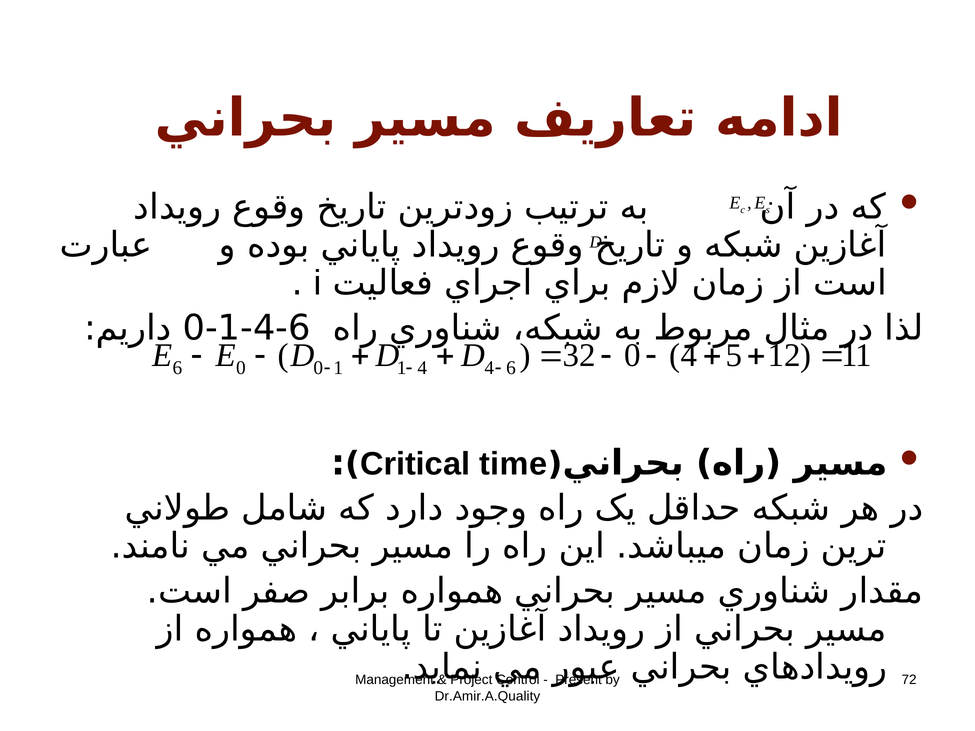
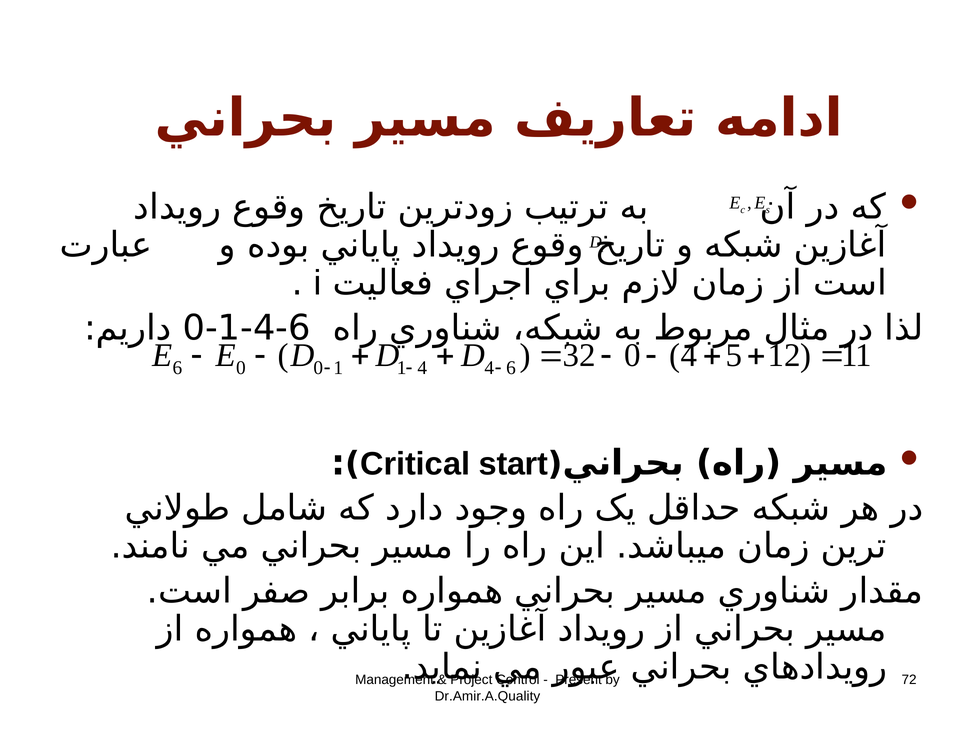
time: time -> start (514, 464)
